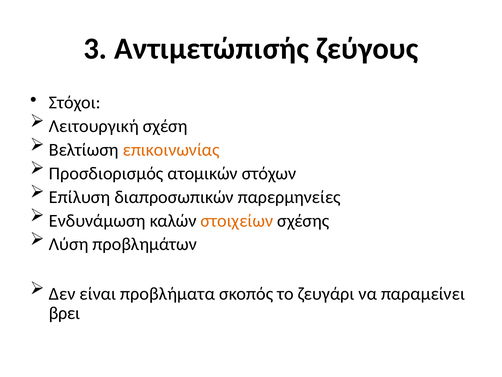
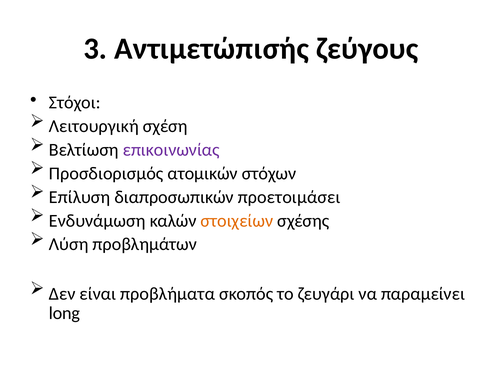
επικοινωνίας colour: orange -> purple (171, 150)
παρερμηνείες: παρερμηνείες -> προετοιµάσει (289, 197)
βρει: βρει -> long (65, 313)
